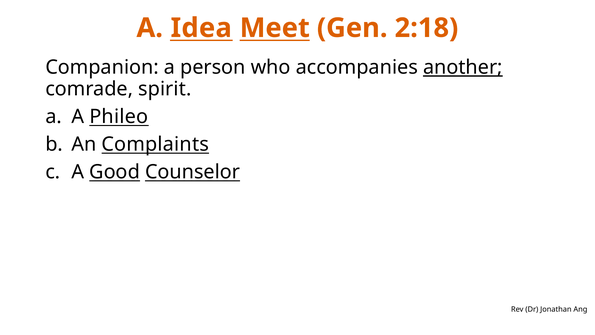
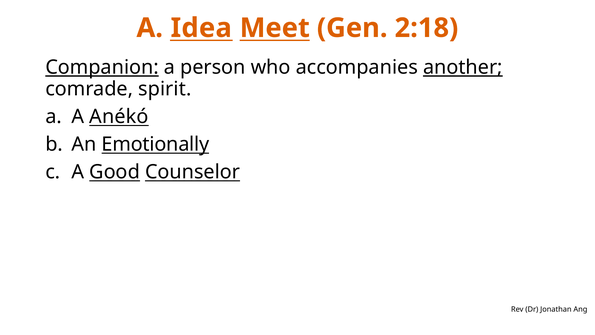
Companion underline: none -> present (102, 67)
Phileo: Phileo -> Anékó (119, 116)
Complaints: Complaints -> Emotionally (155, 144)
